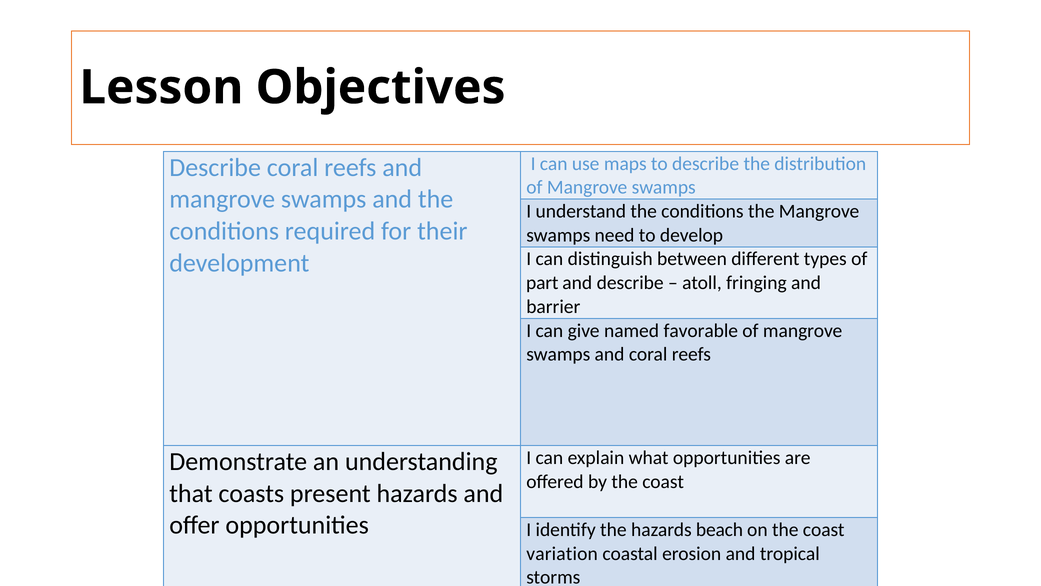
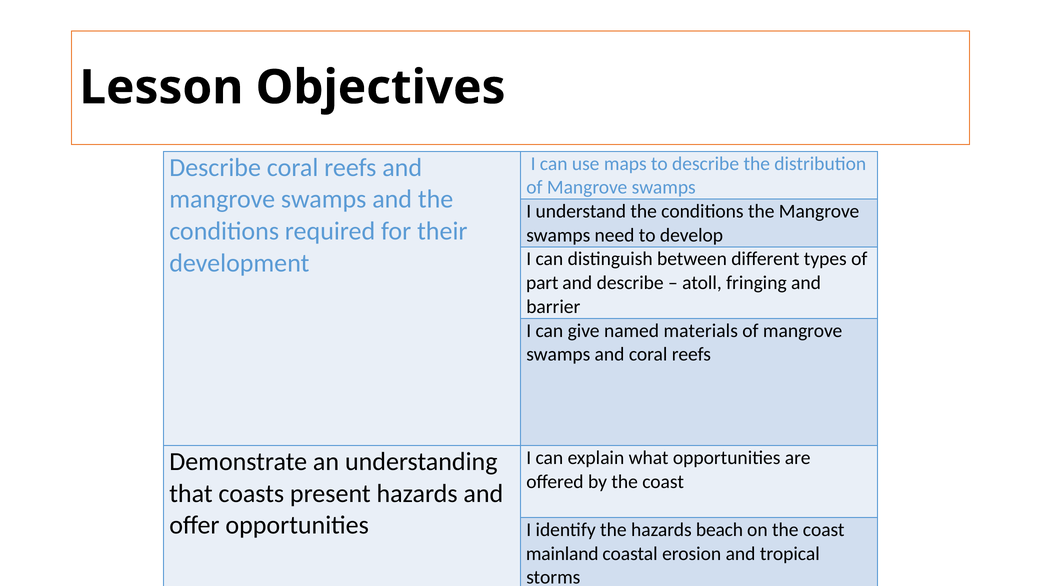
favorable: favorable -> materials (701, 330)
variation: variation -> mainland (562, 553)
